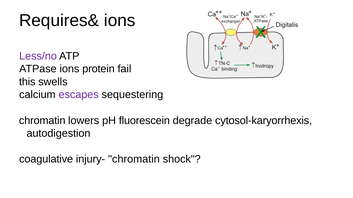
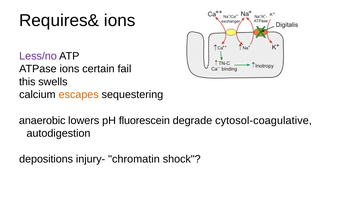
protein: protein -> certain (98, 69)
escapes colour: purple -> orange (79, 95)
chromatin: chromatin -> anaerobic (42, 121)
cytosol-karyorrhexis: cytosol-karyorrhexis -> cytosol-coagulative (263, 121)
coagulative: coagulative -> depositions (46, 160)
